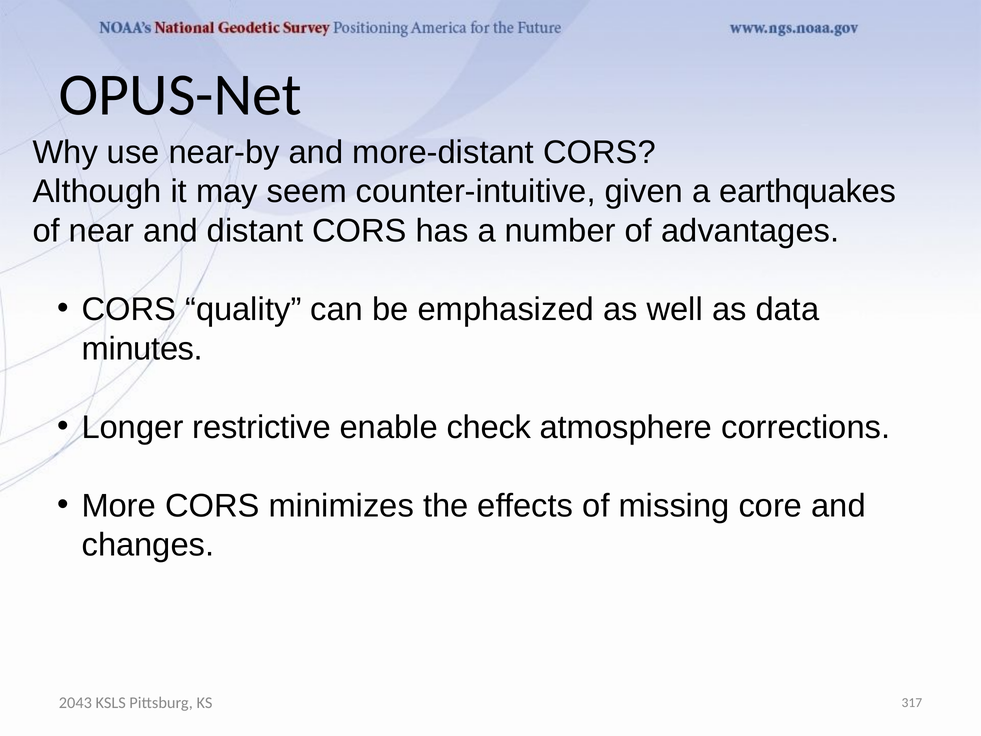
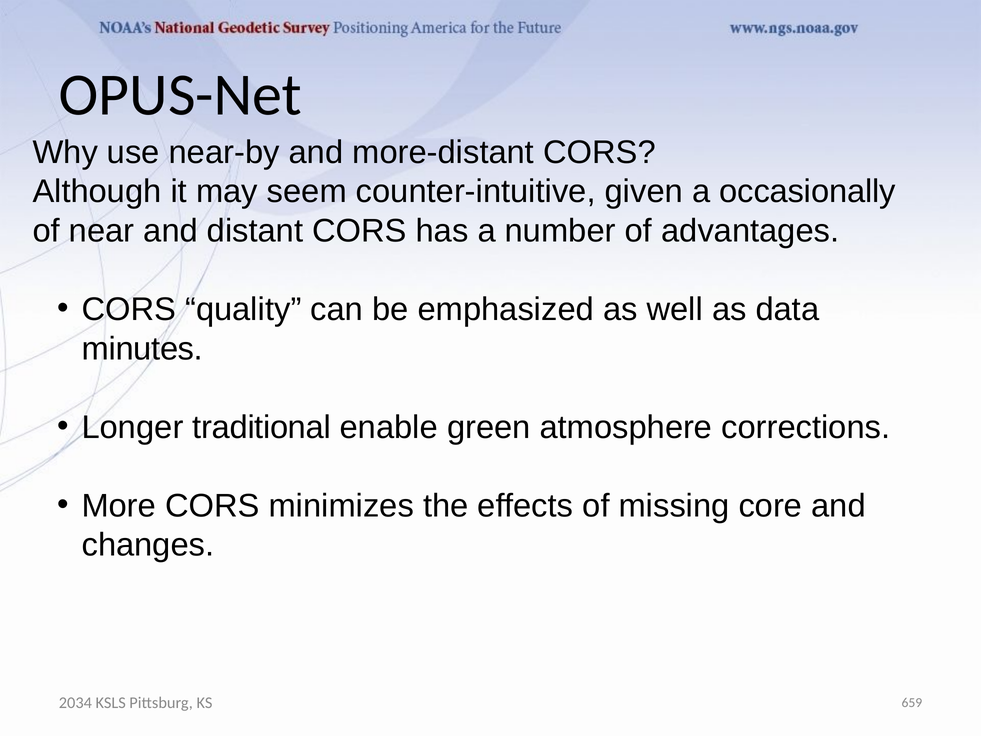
earthquakes: earthquakes -> occasionally (808, 192)
restrictive: restrictive -> traditional (262, 427)
check: check -> green (489, 427)
2043: 2043 -> 2034 (75, 703)
317: 317 -> 659 (912, 702)
